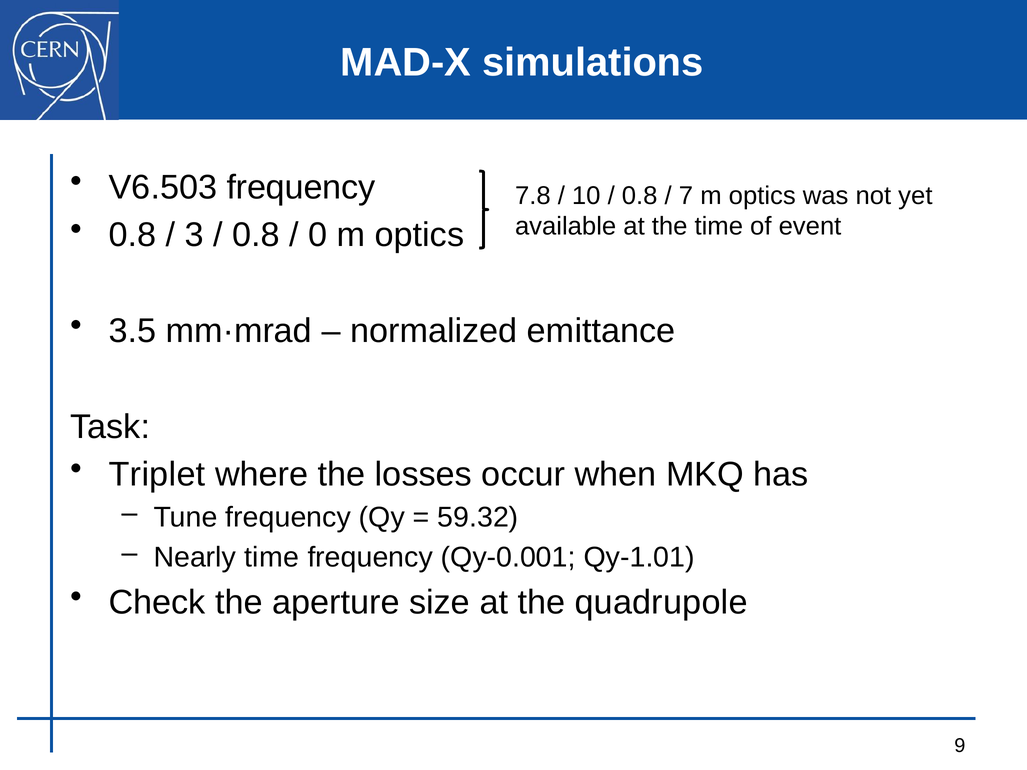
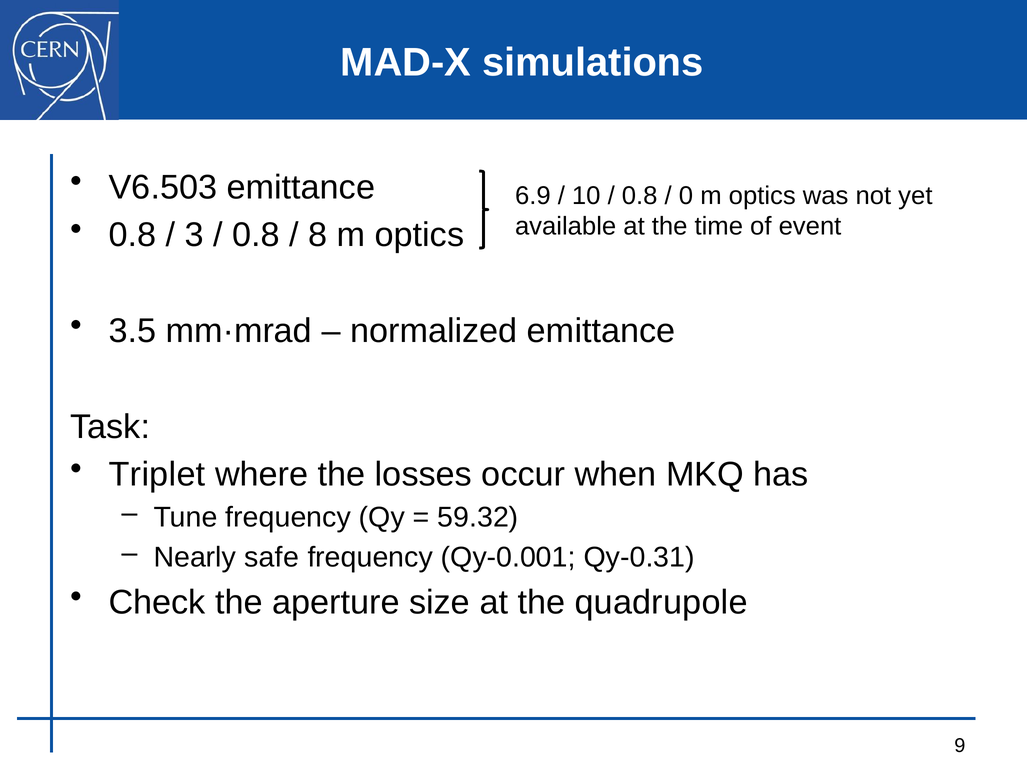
V6.503 frequency: frequency -> emittance (301, 187)
7.8: 7.8 -> 6.9 (533, 196)
7: 7 -> 0 (686, 196)
0: 0 -> 8 (318, 235)
Nearly time: time -> safe (272, 558)
Qy-1.01: Qy-1.01 -> Qy-0.31 (639, 558)
